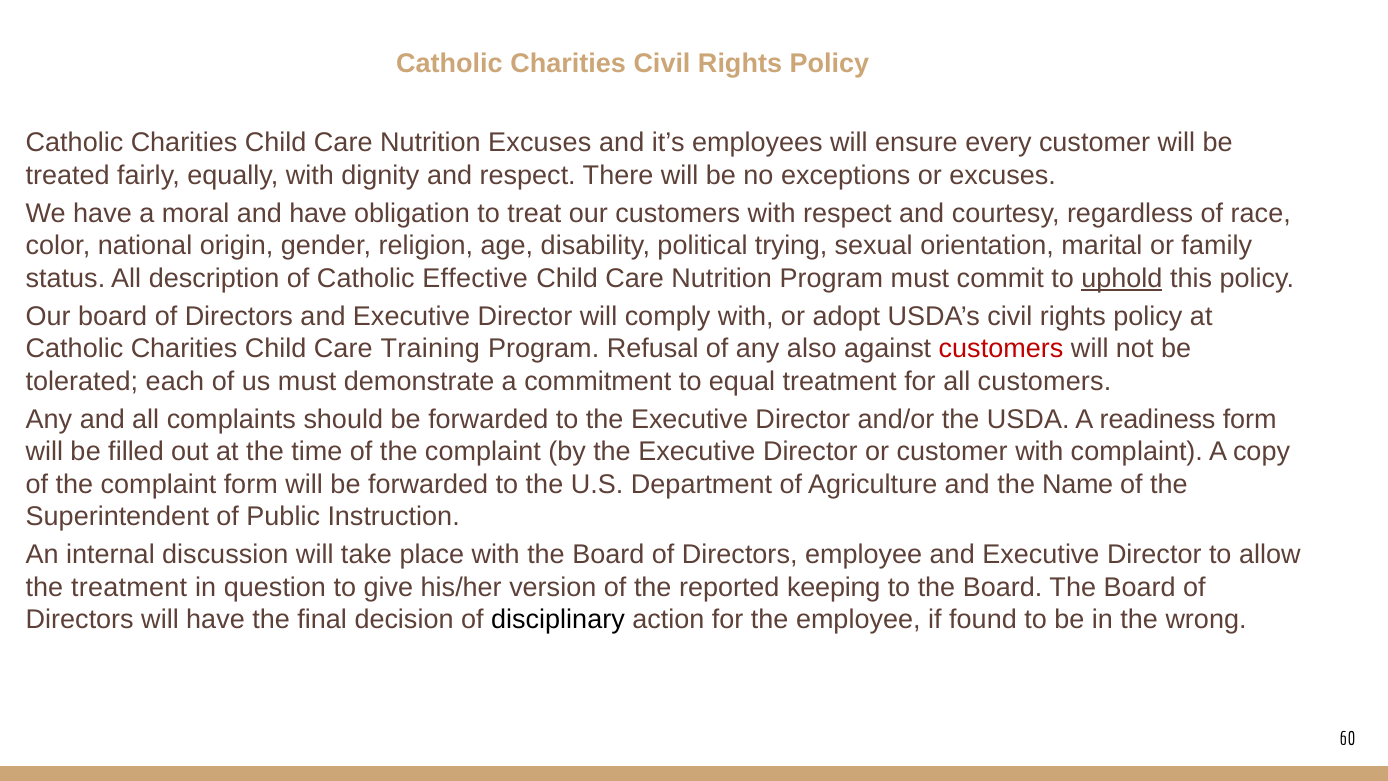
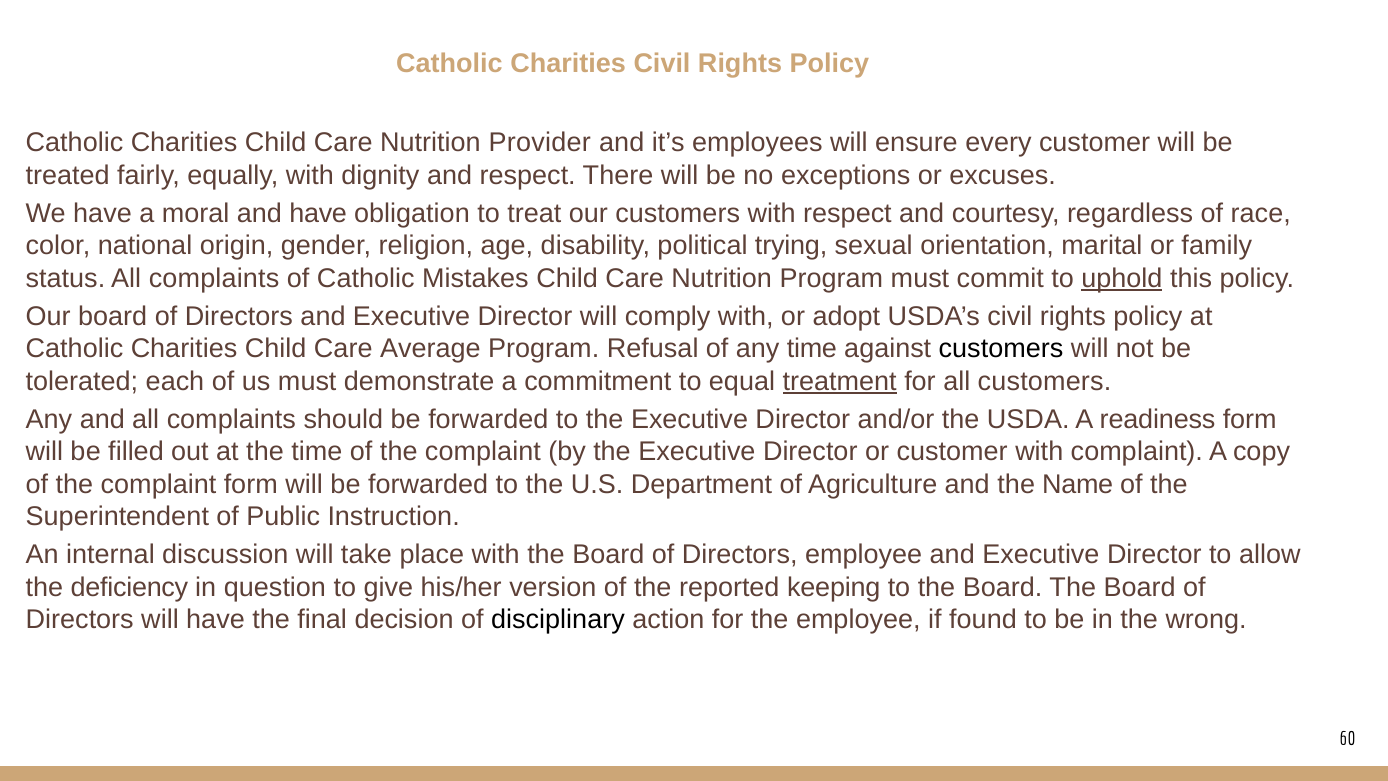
Nutrition Excuses: Excuses -> Provider (540, 143)
status All description: description -> complaints (214, 278)
Effective: Effective -> Mistakes (475, 278)
Training: Training -> Average (430, 349)
any also: also -> time (812, 349)
customers colour: red -> black (1001, 349)
treatment underline: none -> present (840, 381)
the treatment: treatment -> deficiency (129, 587)
